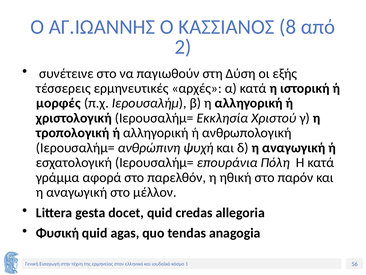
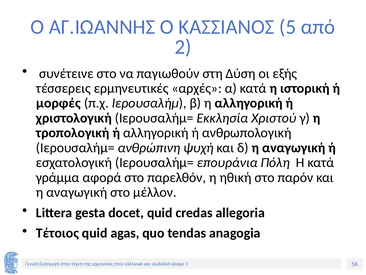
8: 8 -> 5 (288, 27)
Φυσική: Φυσική -> Τέτοιος (57, 233)
